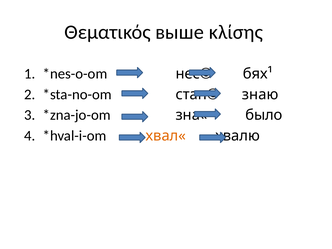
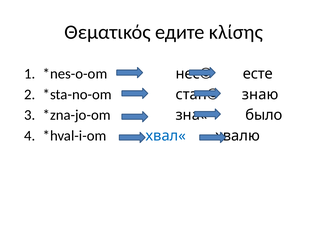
выше: выше -> едите (180, 32)
бях¹: бях¹ -> есте (258, 74)
хвал« colour: orange -> blue (166, 136)
